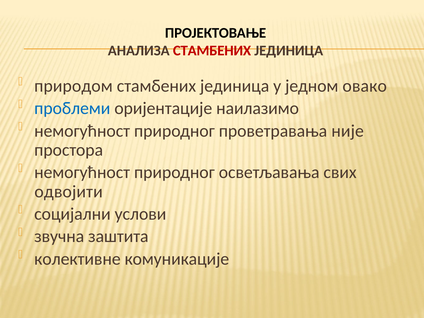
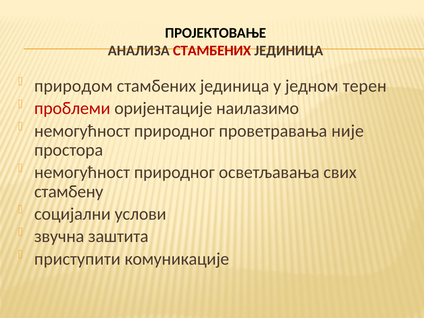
овако: овако -> терен (365, 86)
проблеми colour: blue -> red (72, 108)
одвојити: одвојити -> стамбену (69, 192)
колективне: колективне -> приступити (77, 259)
